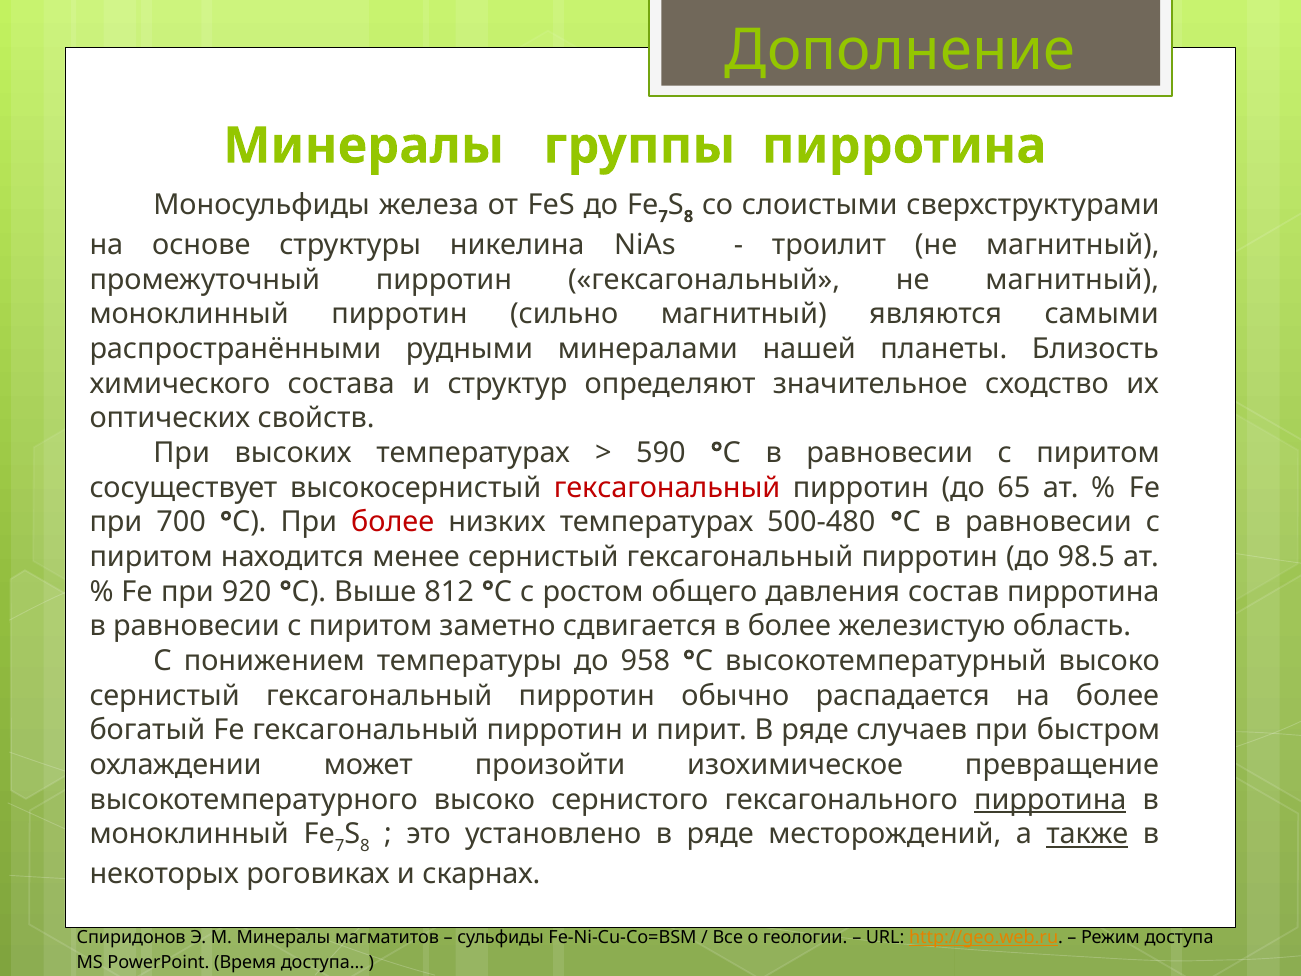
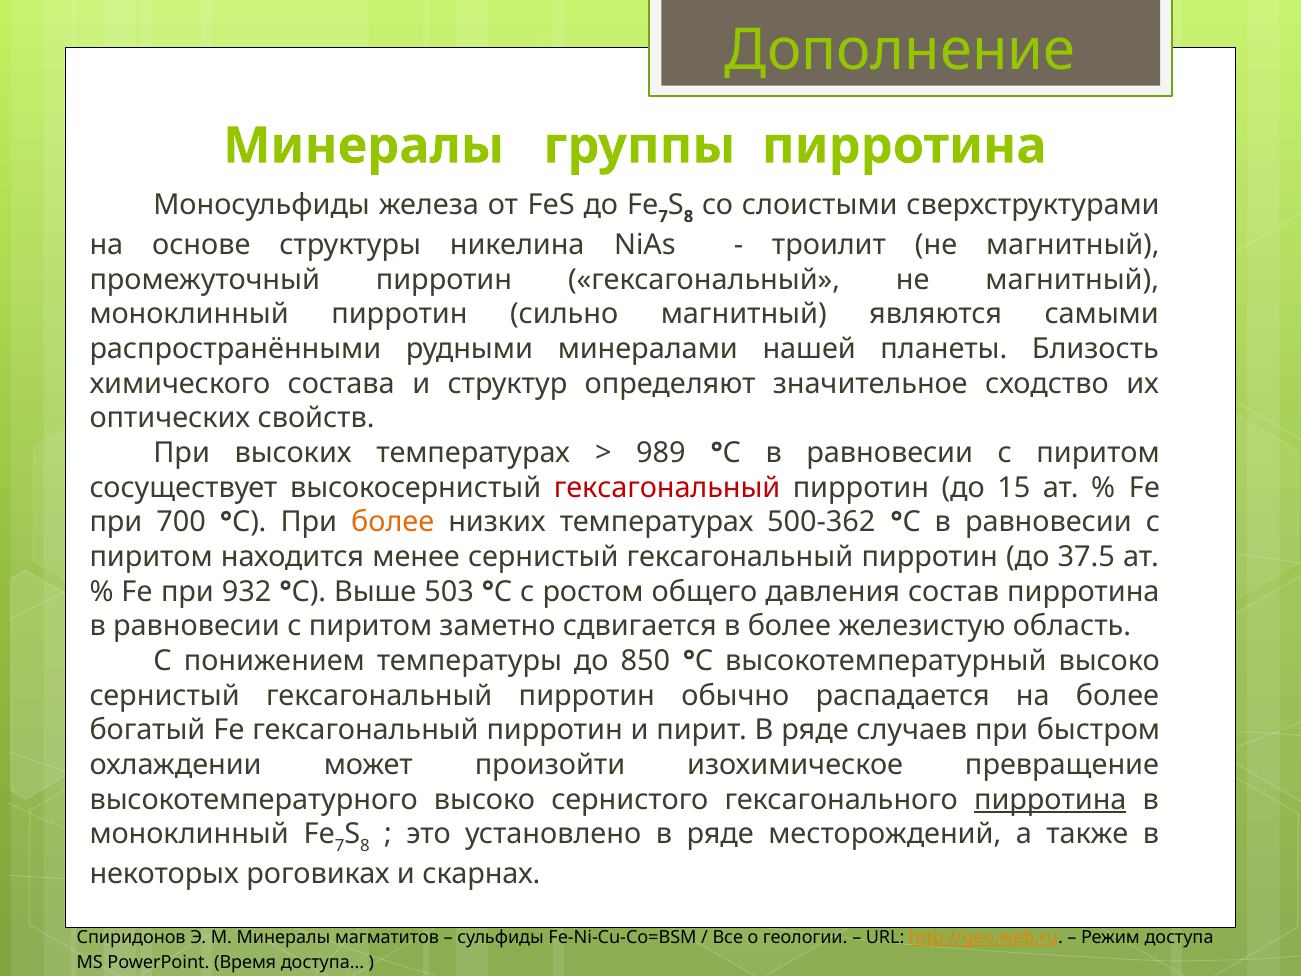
590: 590 -> 989 (661, 453)
65: 65 -> 15 (1014, 487)
более colour: red -> orange (393, 522)
500-480: 500-480 -> 500-362 (821, 522)
98.5: 98.5 -> 37.5 (1086, 557)
920: 920 -> 932 (247, 591)
812: 812 -> 503 (449, 591)
958: 958 -> 850 (645, 661)
также underline: present -> none (1087, 834)
